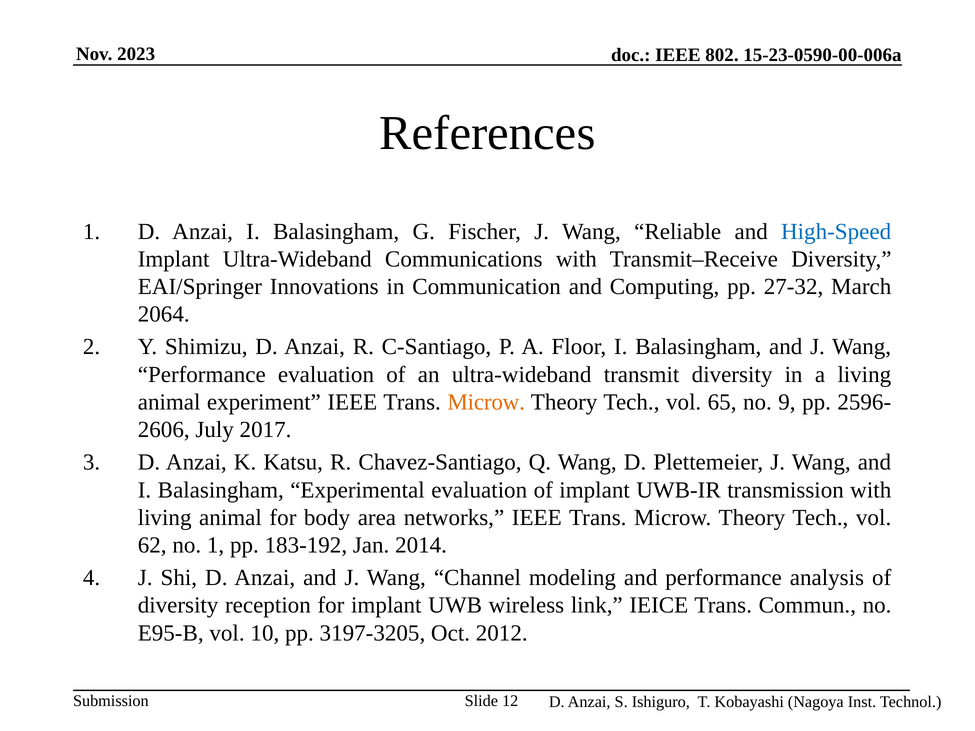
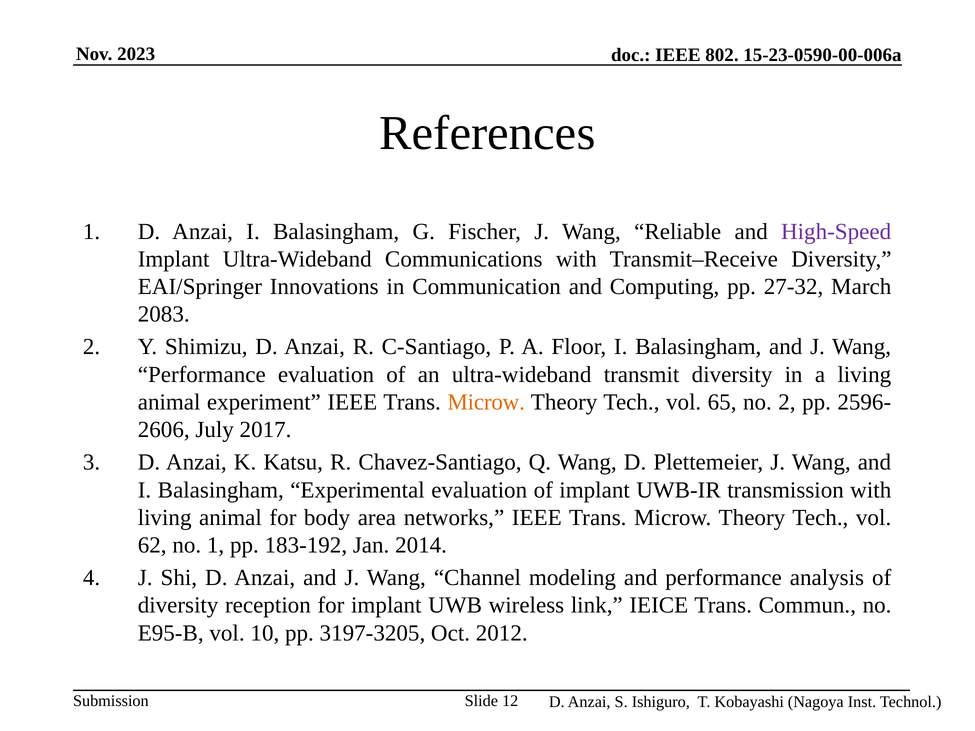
High-Speed colour: blue -> purple (836, 232)
2064: 2064 -> 2083 (164, 314)
no 9: 9 -> 2 (787, 402)
